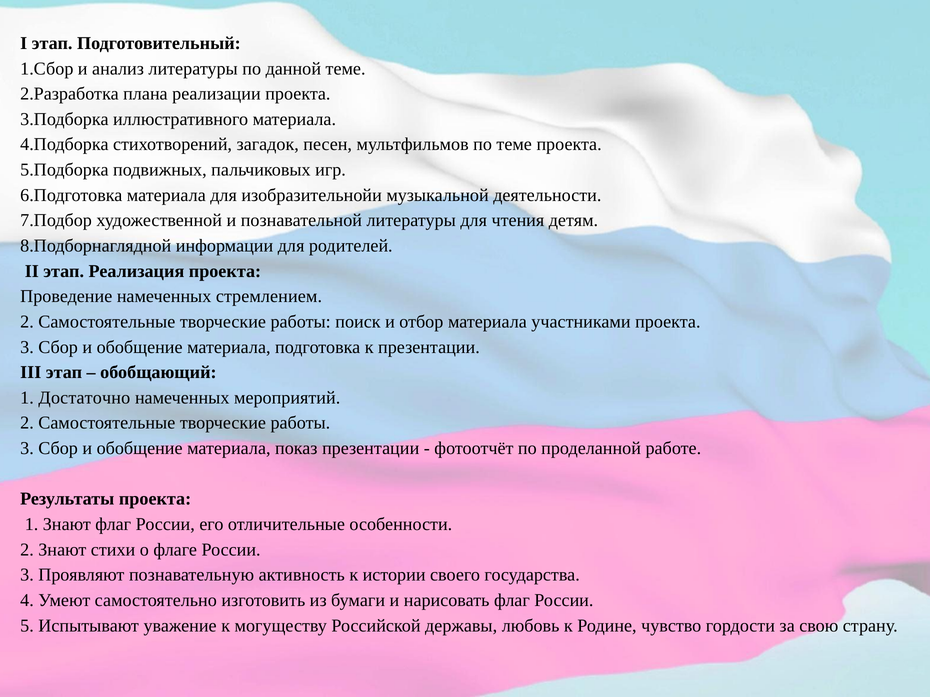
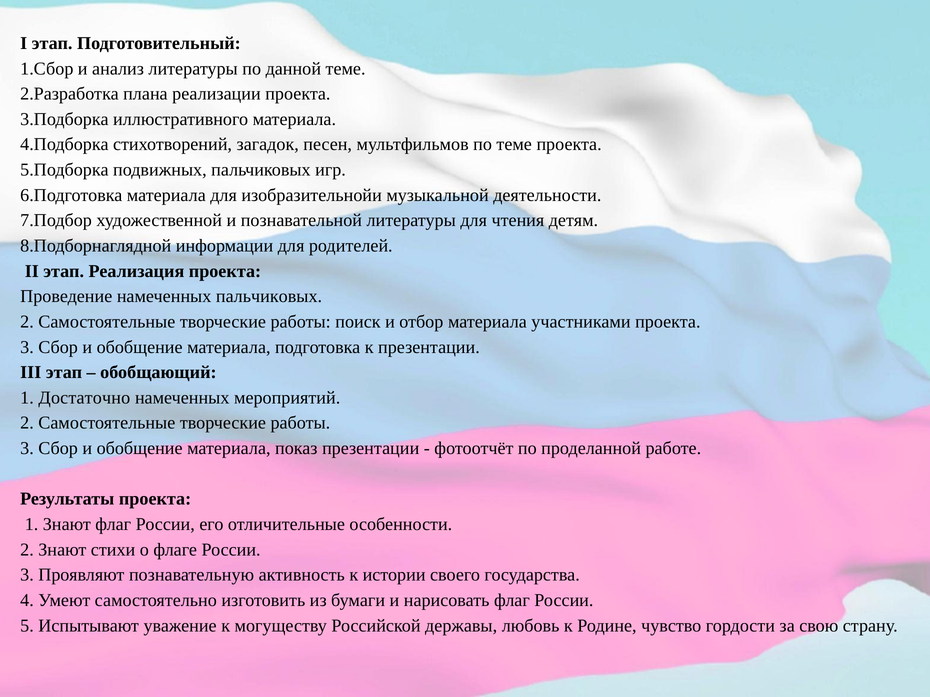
намеченных стремлением: стремлением -> пальчиковых (269, 297)
